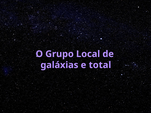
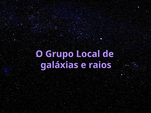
total: total -> raios (100, 65)
